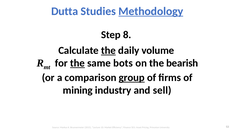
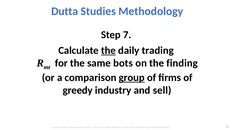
Methodology underline: present -> none (151, 11)
8: 8 -> 7 (127, 35)
volume: volume -> trading (158, 51)
the underline: present -> none (77, 63)
bearish: bearish -> finding (182, 63)
mining: mining -> greedy (78, 91)
